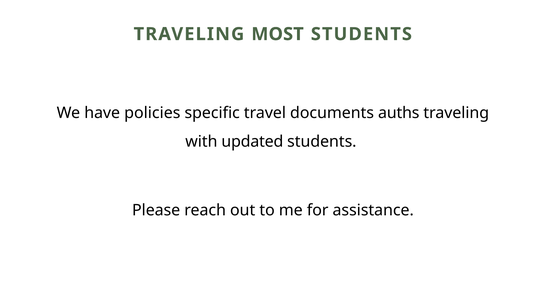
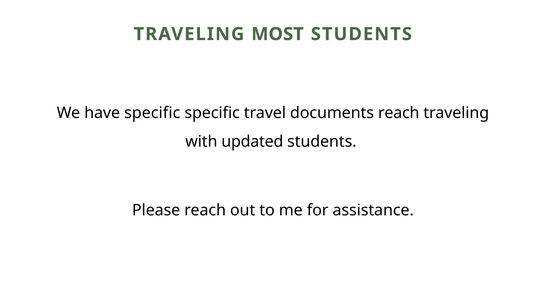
have policies: policies -> specific (152, 113)
documents auths: auths -> reach (399, 113)
